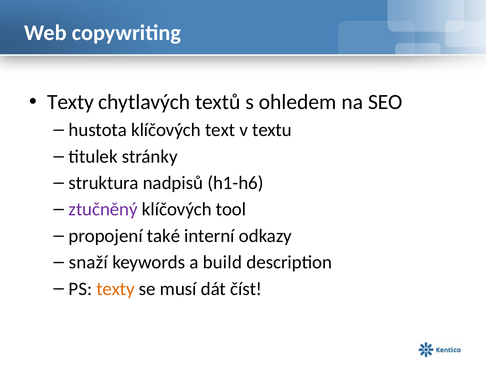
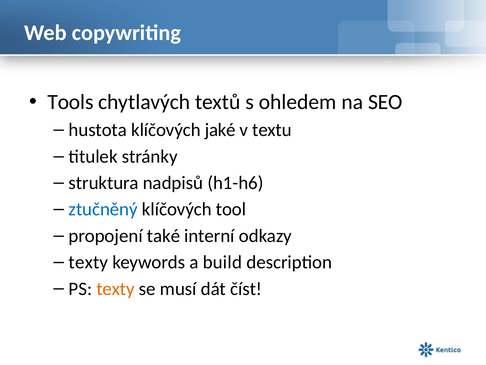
Texty: Texty -> Tools (70, 102)
text: text -> jaké (220, 130)
ztučněný colour: purple -> blue (103, 209)
snaží: snaží -> texty (88, 262)
